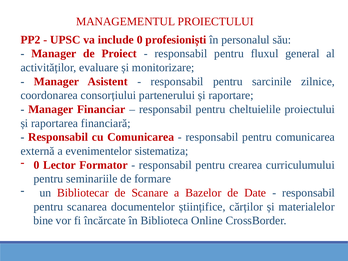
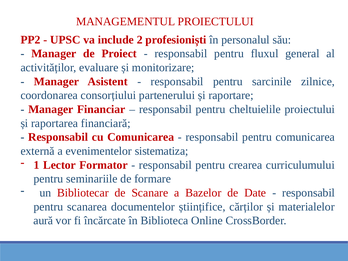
include 0: 0 -> 2 (140, 40)
0: 0 -> 1 (36, 165)
bine: bine -> aură (43, 221)
